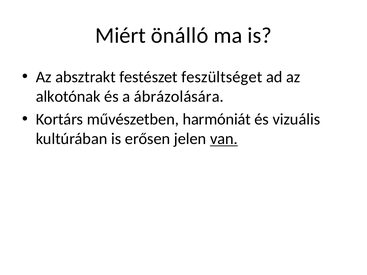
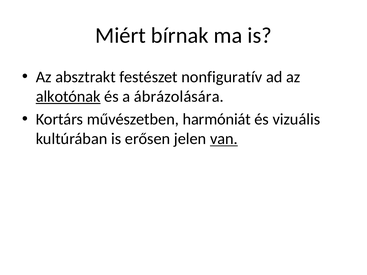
önálló: önálló -> bírnak (180, 36)
feszültséget: feszültséget -> nonfiguratív (222, 77)
alkotónak underline: none -> present (68, 97)
